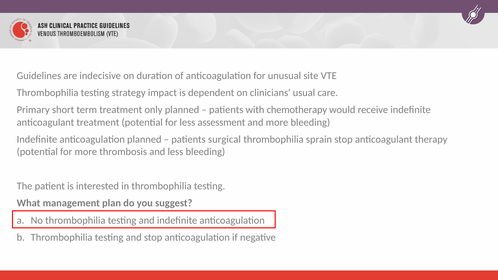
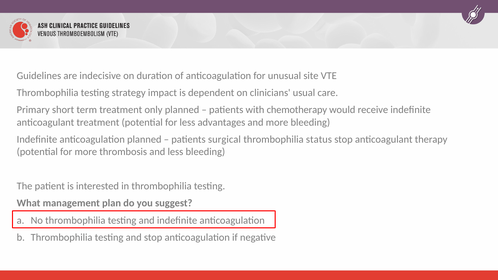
assessment: assessment -> advantages (221, 122)
sprain: sprain -> status (319, 139)
